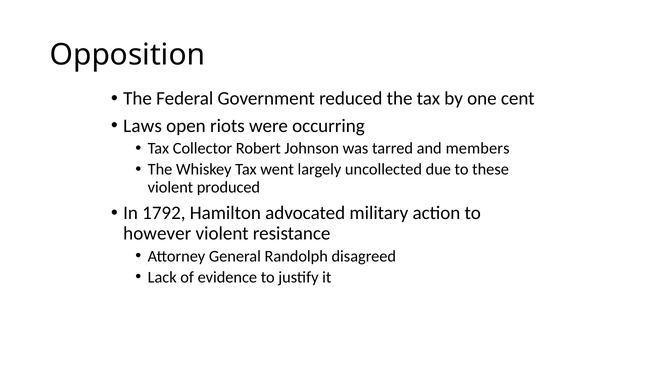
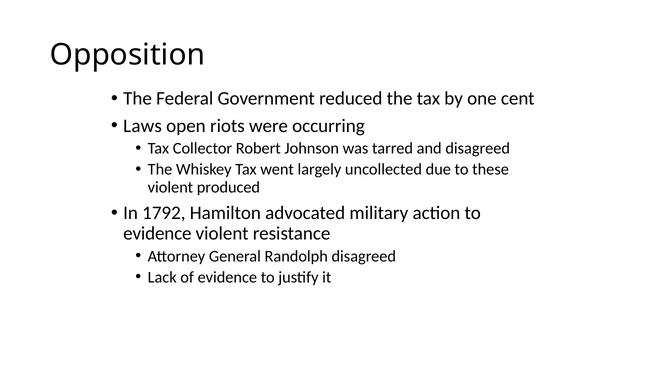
and members: members -> disagreed (478, 148)
however: however -> evidence (157, 233)
